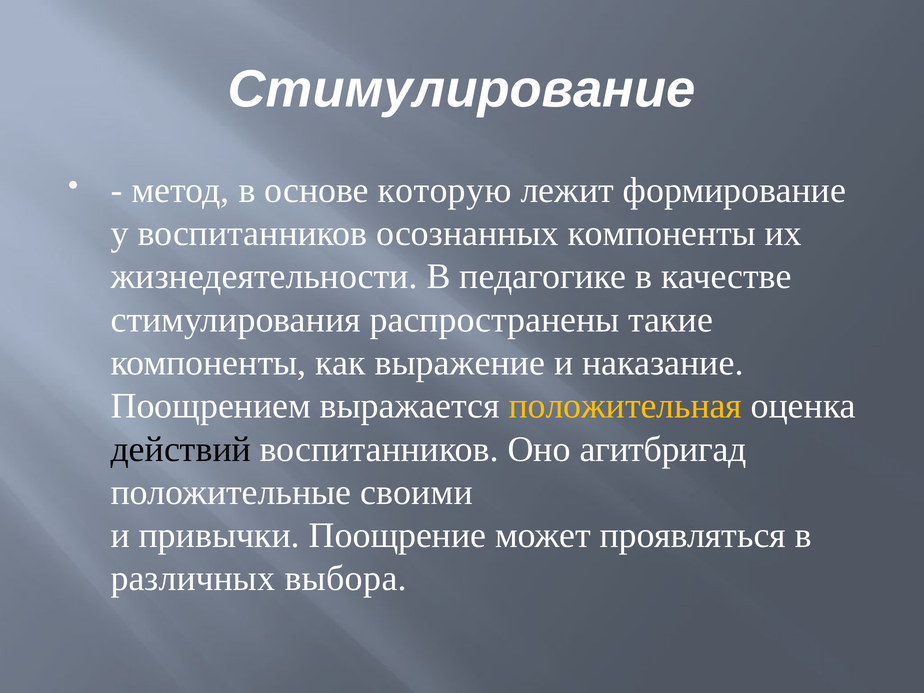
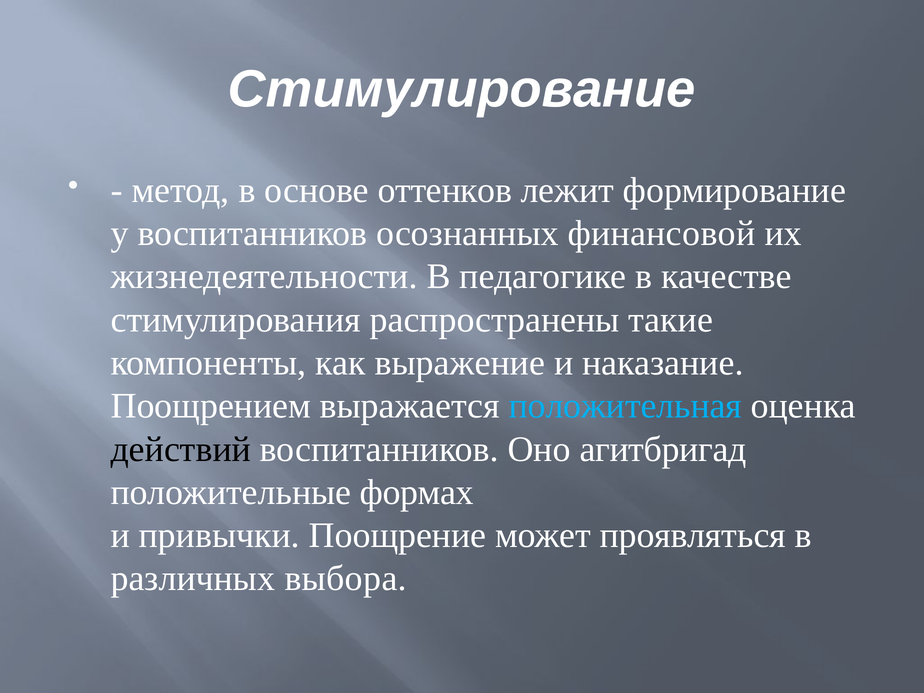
которую: которую -> оттенков (445, 190)
осознанных компоненты: компоненты -> финансовой (661, 233)
положительная colour: yellow -> light blue (625, 406)
своими: своими -> формах (417, 492)
